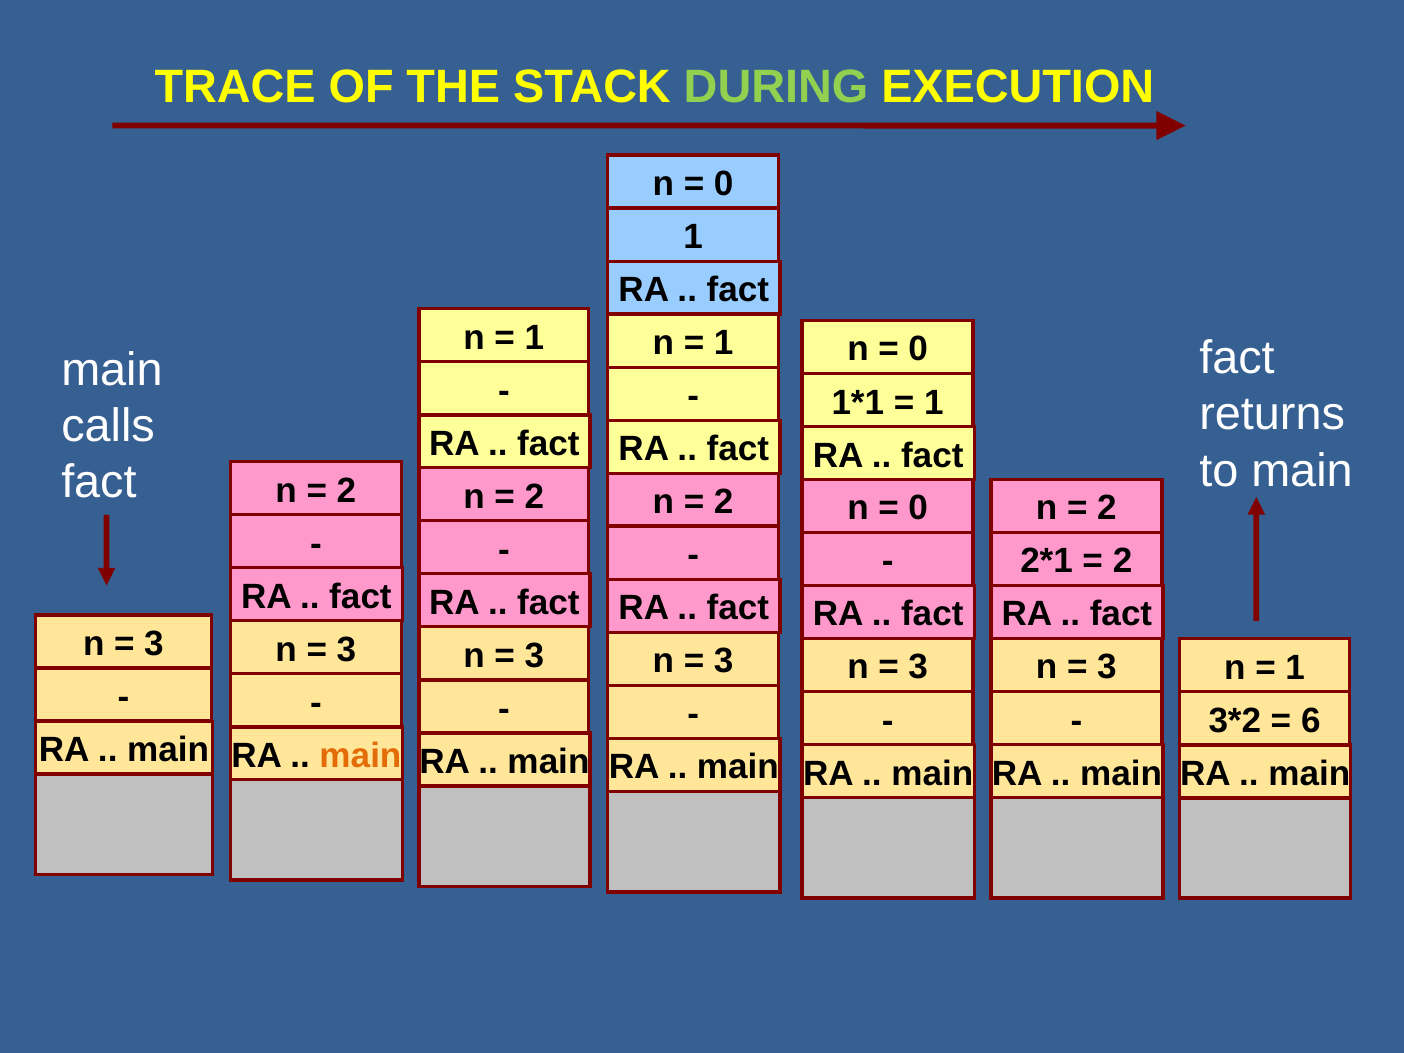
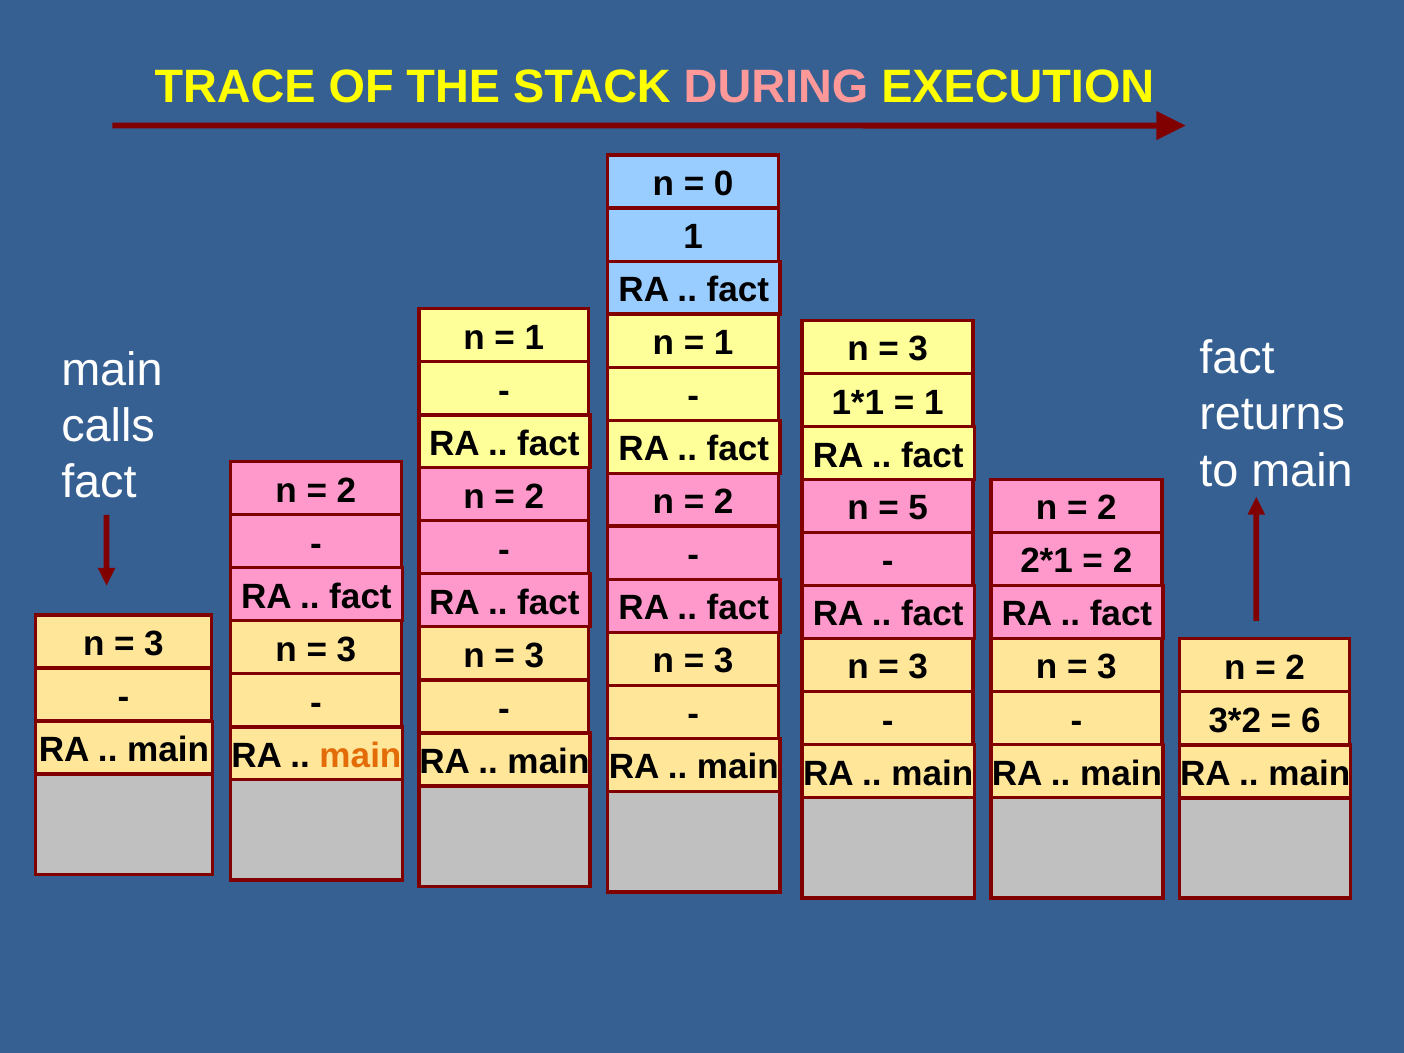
DURING colour: light green -> pink (776, 87)
0: 0 -> 3 (918, 349)
0: 0 -> 5 (918, 508)
1: 1 -> 2 (1295, 668)
